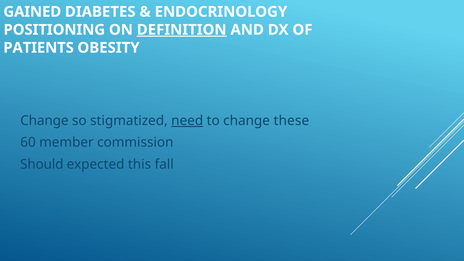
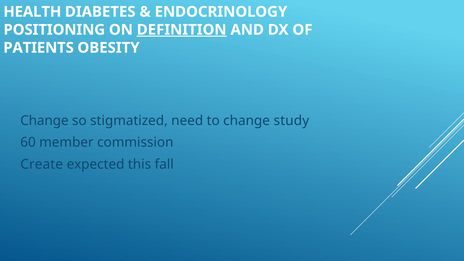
GAINED: GAINED -> HEALTH (32, 12)
need underline: present -> none (187, 121)
these: these -> study (291, 121)
Should: Should -> Create (42, 164)
